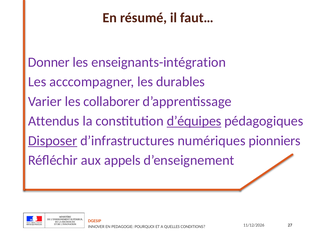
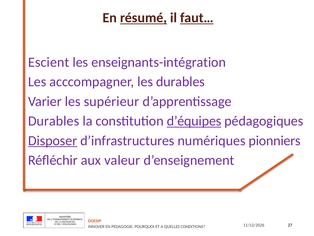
résumé underline: none -> present (143, 18)
faut… underline: none -> present (197, 18)
Donner: Donner -> Escient (49, 62)
collaborer: collaborer -> supérieur (112, 101)
Attendus: Attendus -> Durables (54, 121)
appels: appels -> valeur (122, 160)
